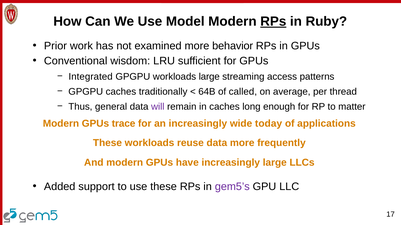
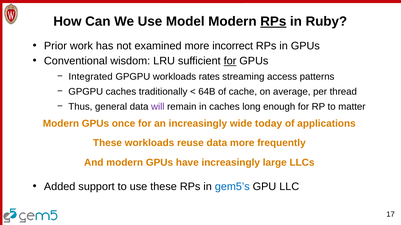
behavior: behavior -> incorrect (233, 46)
for underline: none -> present (230, 61)
workloads large: large -> rates (209, 77)
called: called -> cache (243, 92)
trace: trace -> once (124, 124)
gem5’s colour: purple -> blue (232, 187)
